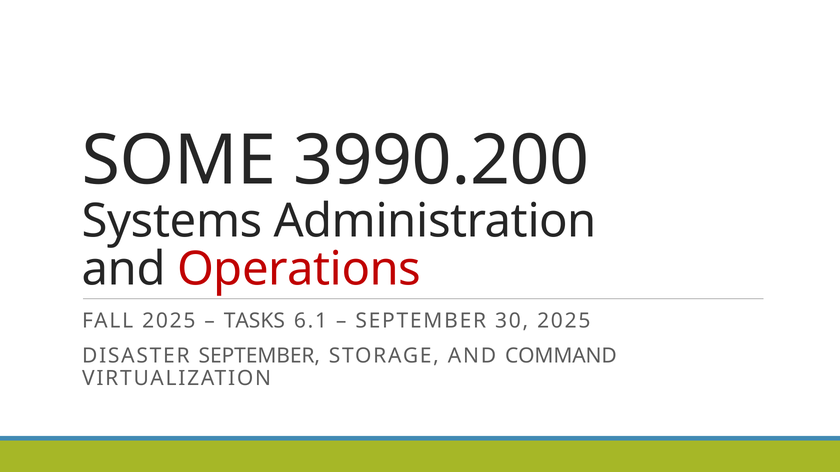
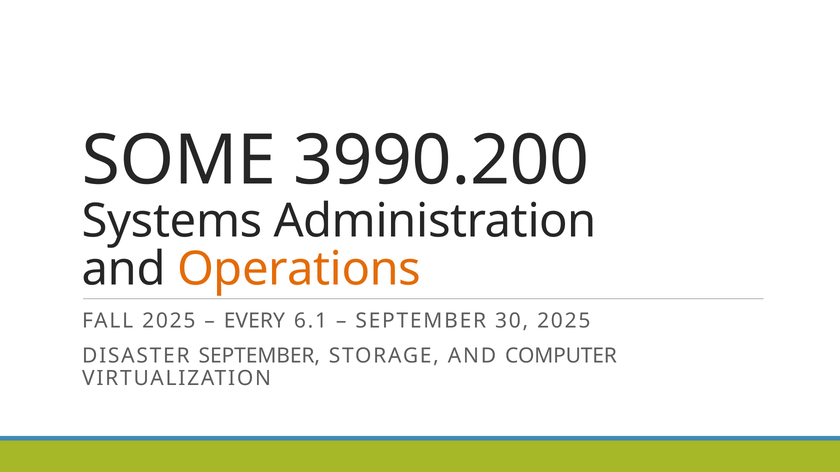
Operations colour: red -> orange (299, 270)
TASKS: TASKS -> EVERY (254, 321)
COMMAND: COMMAND -> COMPUTER (561, 356)
